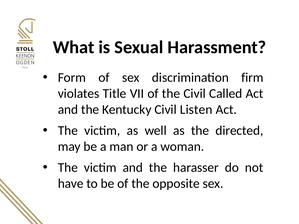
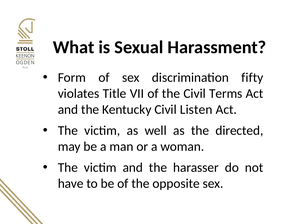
firm: firm -> fifty (252, 78)
Called: Called -> Terms (226, 94)
